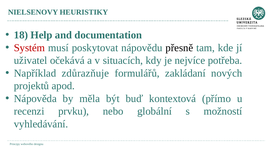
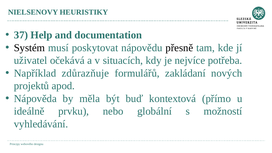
18: 18 -> 37 (21, 35)
Systém colour: red -> black (29, 48)
recenzi: recenzi -> ideálně (29, 111)
